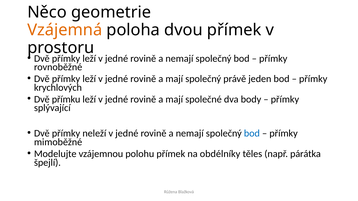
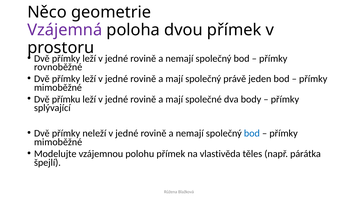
Vzájemná colour: orange -> purple (65, 30)
krychlových: krychlových -> mimoběžné (58, 88)
obdélníky: obdélníky -> vlastivěda (220, 154)
